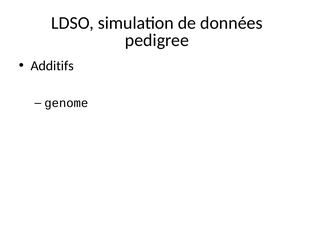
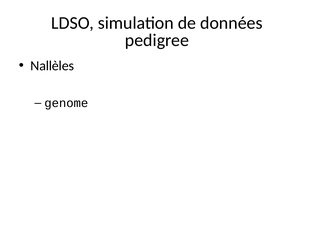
Additifs: Additifs -> Nallèles (52, 66)
